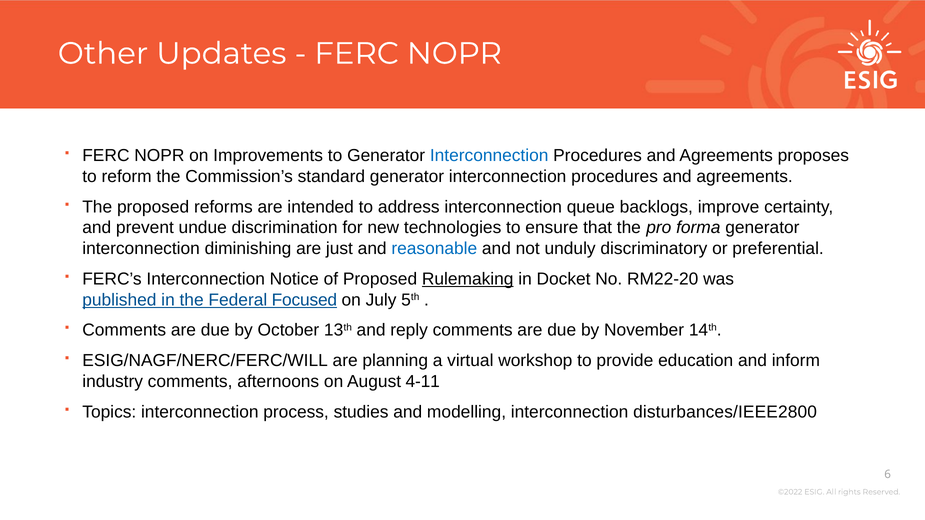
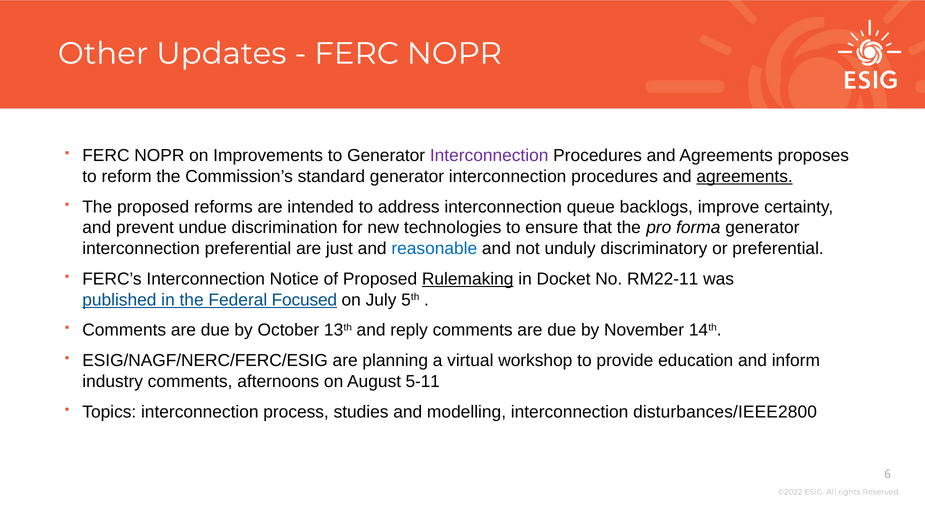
Interconnection colour: blue -> purple (489, 156)
agreements underline: none -> present (745, 177)
interconnection diminishing: diminishing -> preferential (248, 249)
RM22-20: RM22-20 -> RM22-11 (663, 279)
ESIG/NAGF/NERC/FERC/WILL: ESIG/NAGF/NERC/FERC/WILL -> ESIG/NAGF/NERC/FERC/ESIG (205, 361)
4-11: 4-11 -> 5-11 (423, 382)
